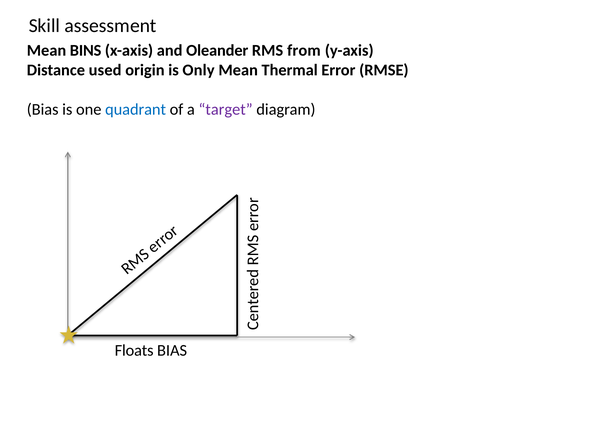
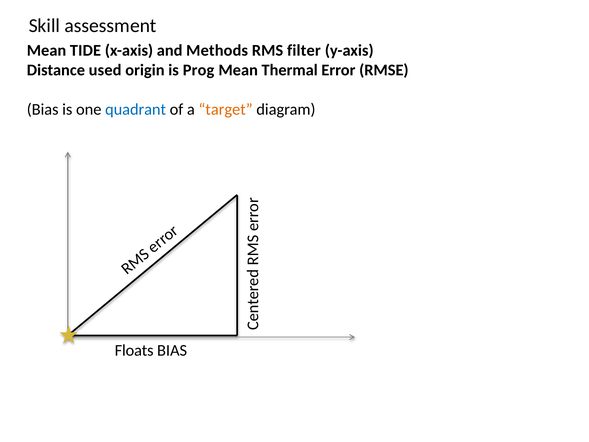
BINS: BINS -> TIDE (85, 50)
Oleander: Oleander -> Methods (217, 50)
from: from -> filter (304, 50)
Only: Only -> Prog (199, 70)
target colour: purple -> orange (226, 109)
